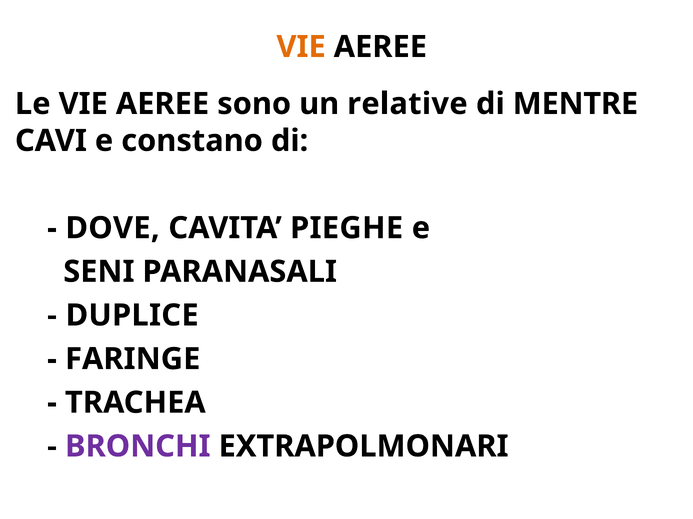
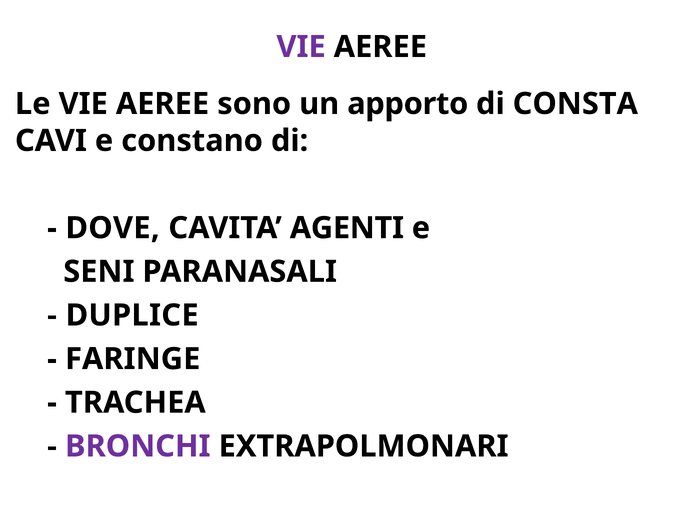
VIE colour: orange -> purple (301, 47)
relative: relative -> apporto (408, 104)
MENTRE: MENTRE -> CONSTA (575, 104)
PIEGHE: PIEGHE -> AGENTI (347, 228)
